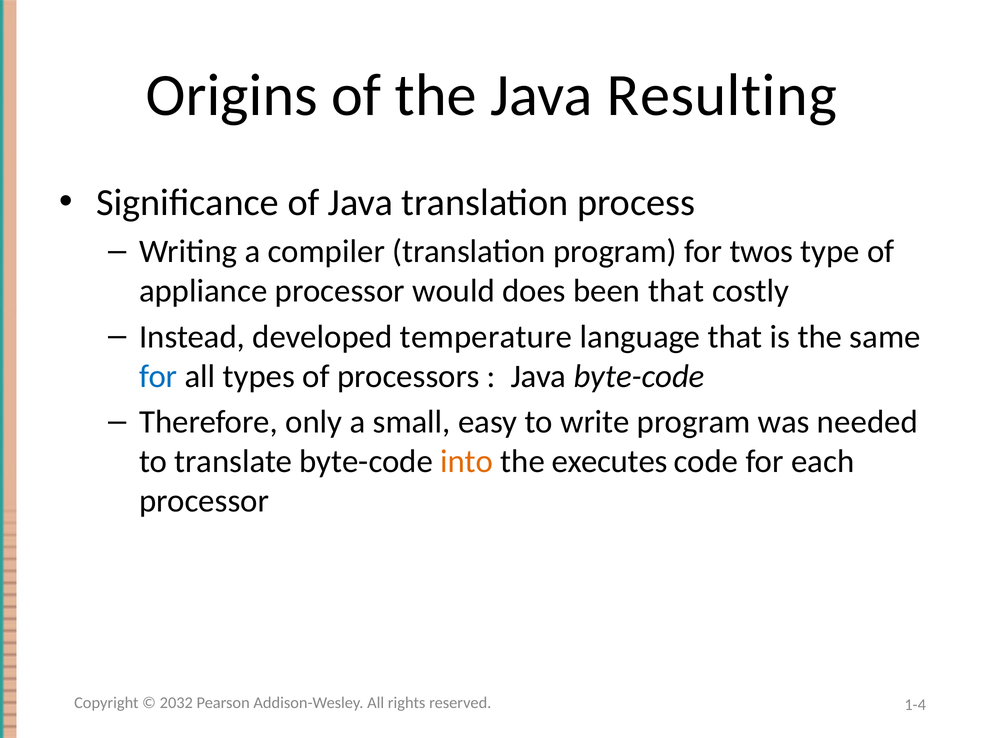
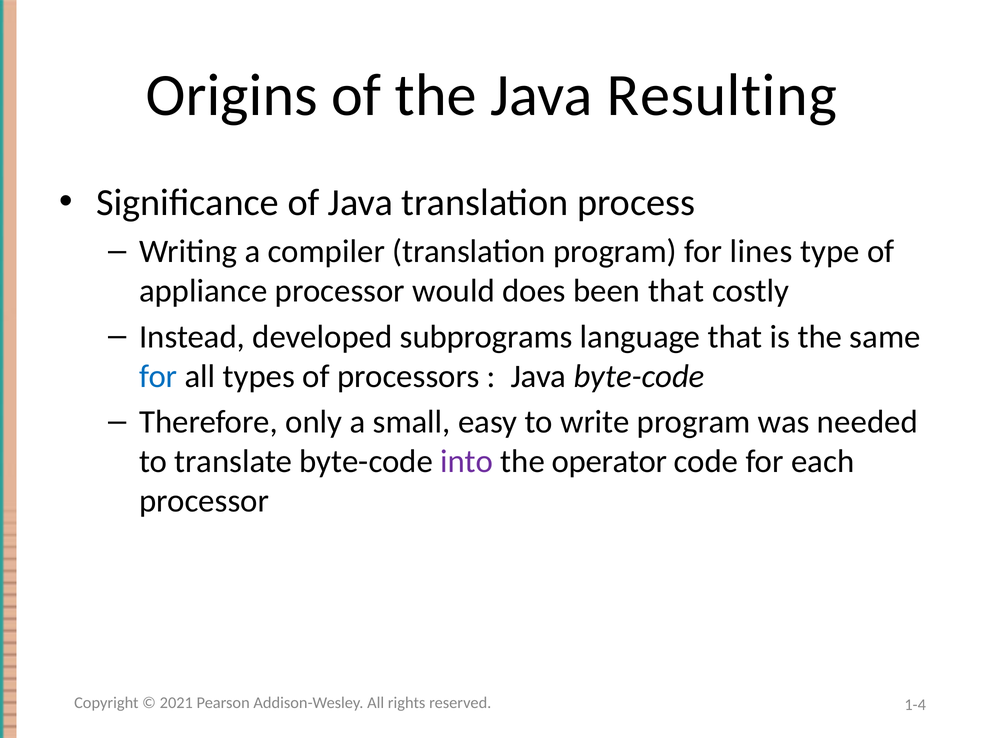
twos: twos -> lines (761, 252)
temperature: temperature -> subprograms (486, 337)
into colour: orange -> purple (467, 462)
executes: executes -> operator (609, 462)
2032: 2032 -> 2021 (176, 704)
